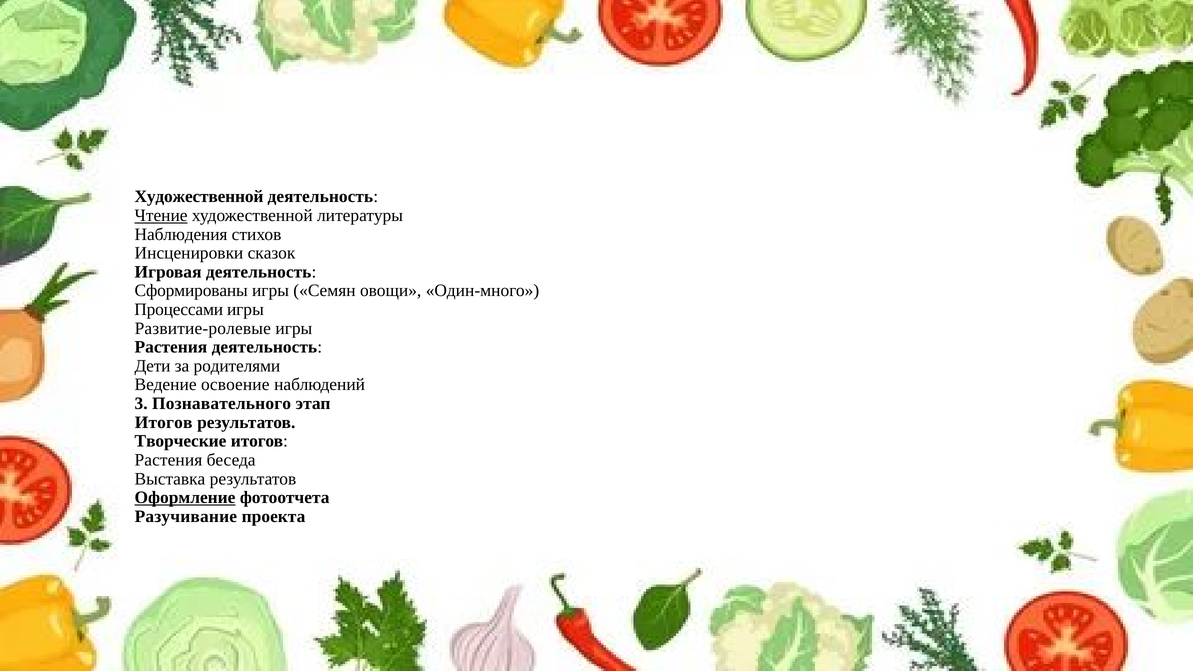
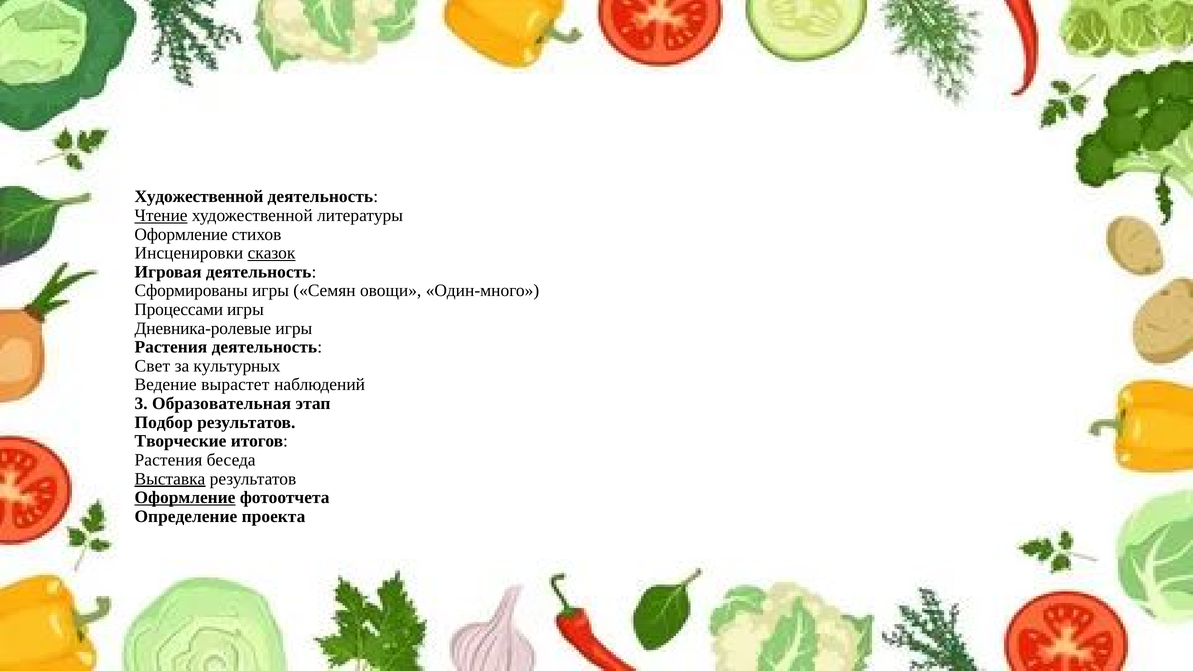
Наблюдения: Наблюдения -> Оформление (181, 234)
сказок underline: none -> present (272, 253)
Развитие-ролевые: Развитие-ролевые -> Дневника-ролевые (203, 328)
Дети: Дети -> Свет (152, 366)
родителями: родителями -> культурных (237, 366)
освоение: освоение -> вырастет (235, 385)
Познавательного: Познавательного -> Образовательная (222, 404)
Итогов: Итогов -> Подбор (164, 422)
Выставка underline: none -> present (170, 479)
Разучивание: Разучивание -> Определение (186, 516)
